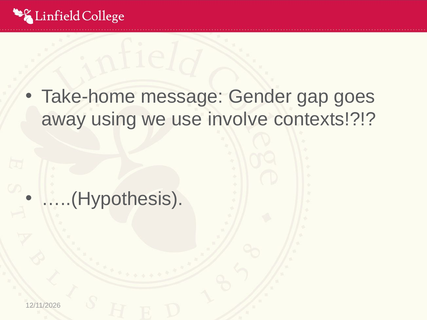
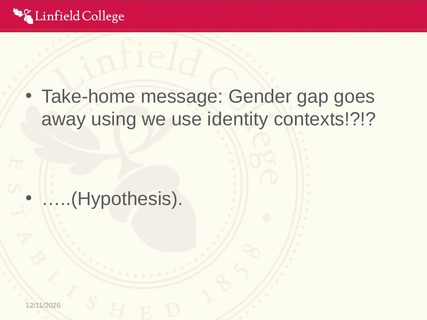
involve: involve -> identity (238, 119)
